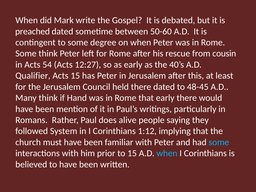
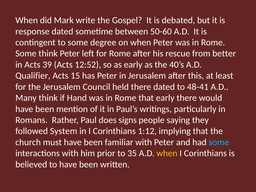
preached: preached -> response (32, 31)
cousin: cousin -> better (224, 54)
54: 54 -> 39 (47, 65)
12:27: 12:27 -> 12:52 (88, 65)
48-45: 48-45 -> 48-41 (198, 87)
alive: alive -> signs (128, 120)
to 15: 15 -> 35 (132, 153)
when colour: light blue -> yellow (167, 153)
